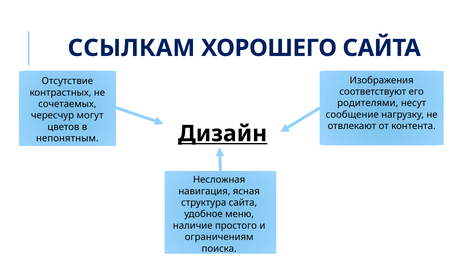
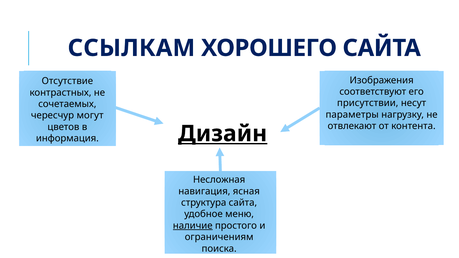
родителями: родителями -> присутствии (368, 103)
сообщение: сообщение -> параметры (352, 115)
непонятным: непонятным -> информация (67, 138)
наличие underline: none -> present (193, 226)
